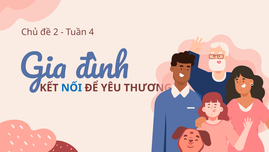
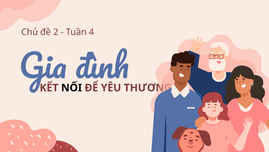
NỐI colour: blue -> black (72, 87)
